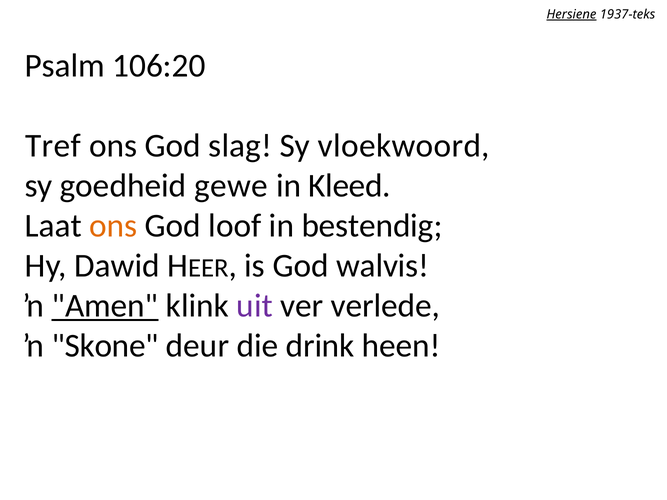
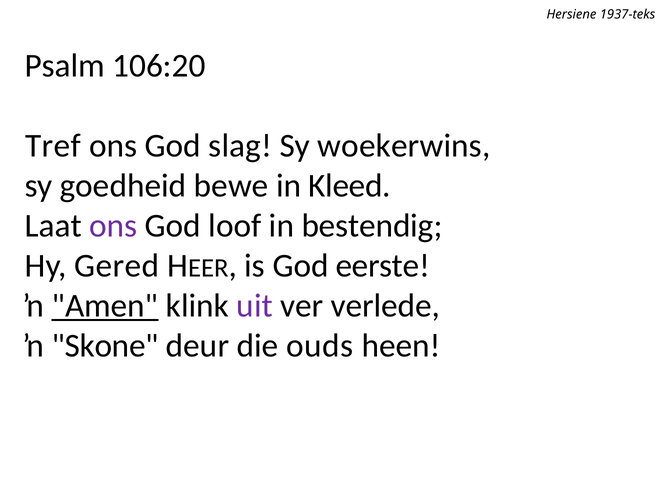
Hersiene underline: present -> none (571, 15)
vloekwoord: vloekwoord -> woekerwins (404, 146)
gewe: gewe -> bewe (231, 186)
ons colour: orange -> purple (113, 226)
Dawid: Dawid -> Gered (117, 266)
walvis: walvis -> eerste (383, 266)
drink: drink -> ouds (320, 346)
